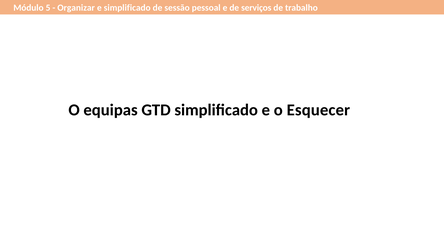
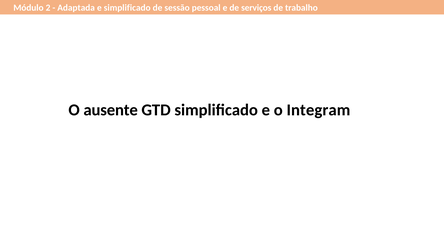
5: 5 -> 2 (48, 8)
Organizar: Organizar -> Adaptada (76, 8)
equipas: equipas -> ausente (111, 110)
Esquecer: Esquecer -> Integram (318, 110)
